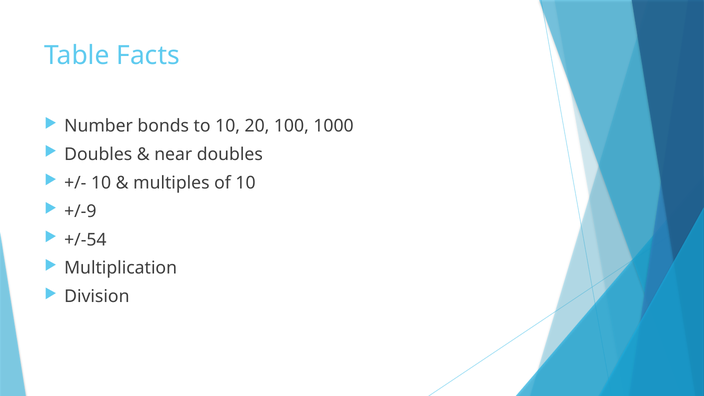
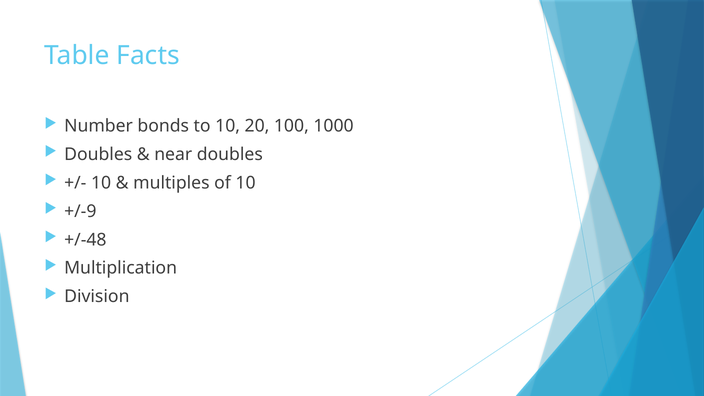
+/-54: +/-54 -> +/-48 (85, 240)
